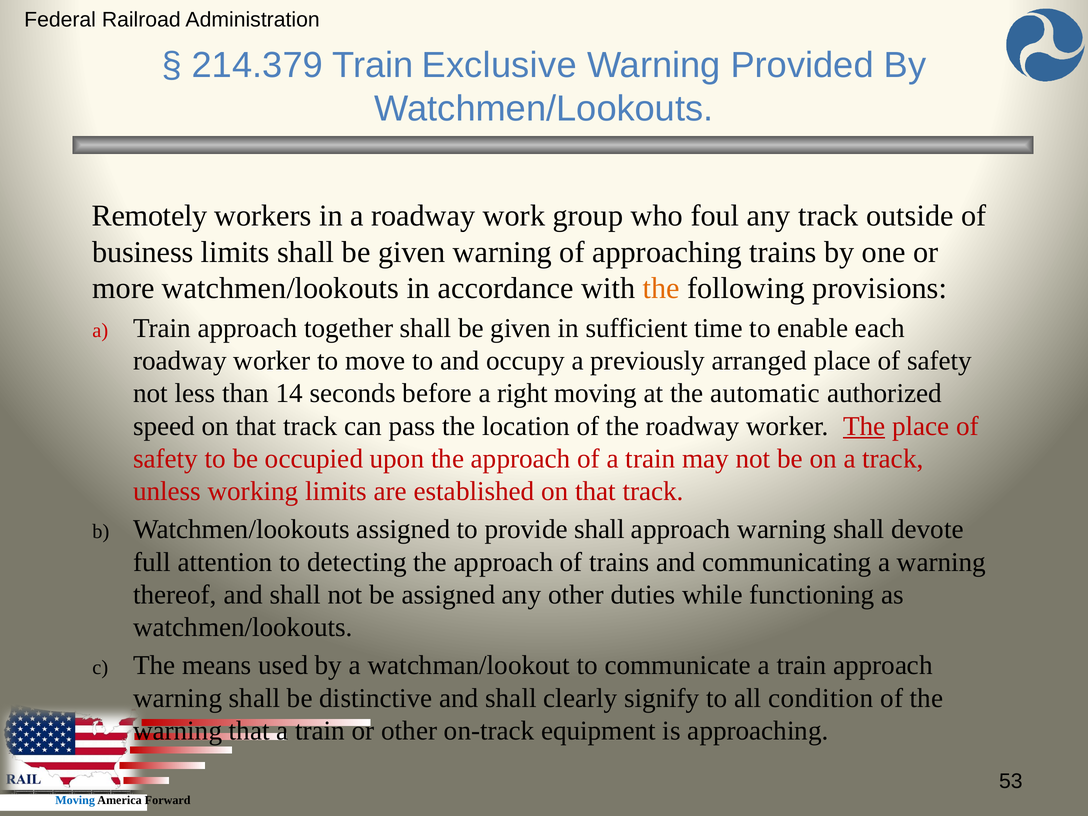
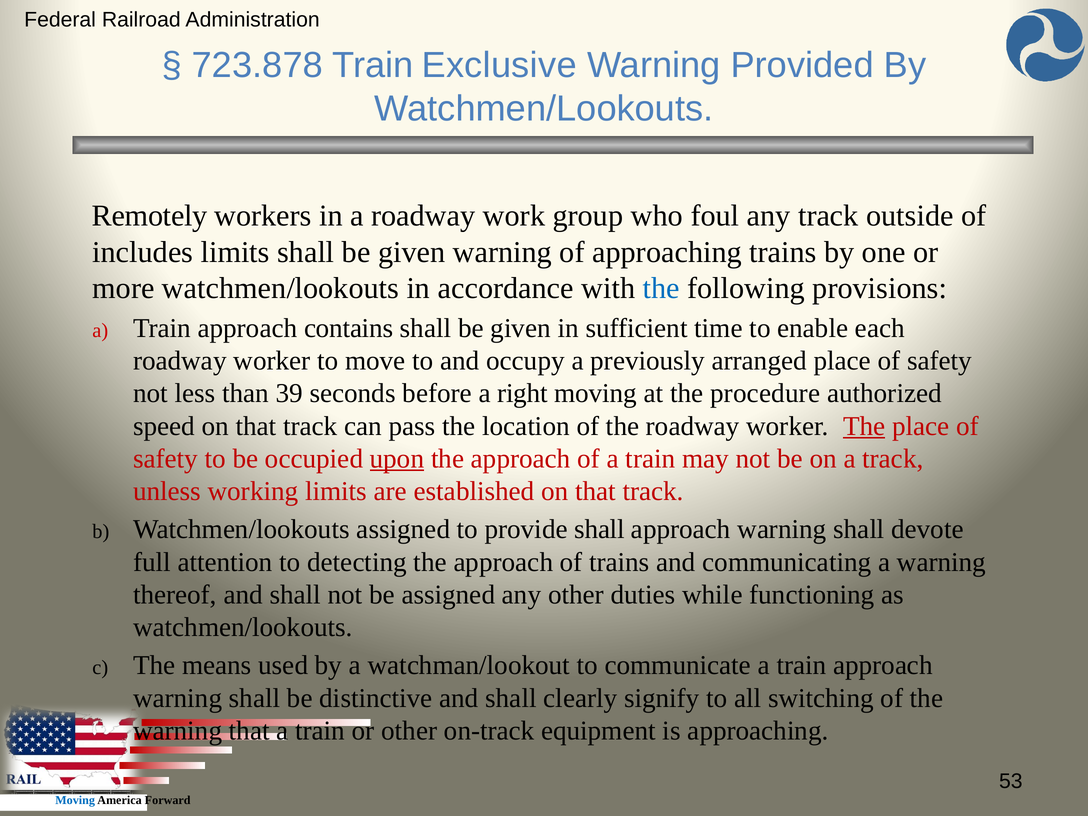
214.379: 214.379 -> 723.878 (257, 65)
business: business -> includes (143, 252)
the colour: orange -> blue (661, 288)
together: together -> contains (349, 328)
14: 14 -> 39 (289, 393)
automatic: automatic -> procedure (765, 393)
upon underline: none -> present (397, 459)
condition: condition -> switching (821, 698)
